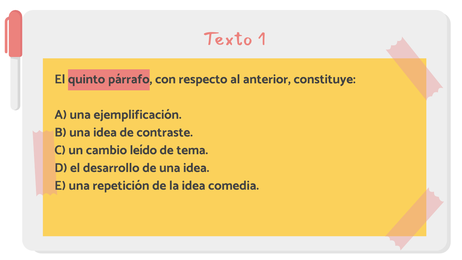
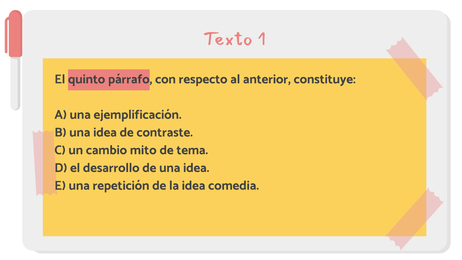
leído: leído -> mito (143, 150)
